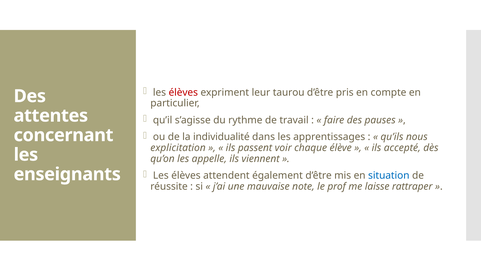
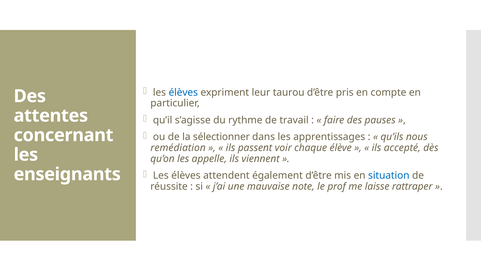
élèves colour: red -> blue (183, 92)
individualité: individualité -> sélectionner (221, 137)
explicitation: explicitation -> remédiation (178, 148)
